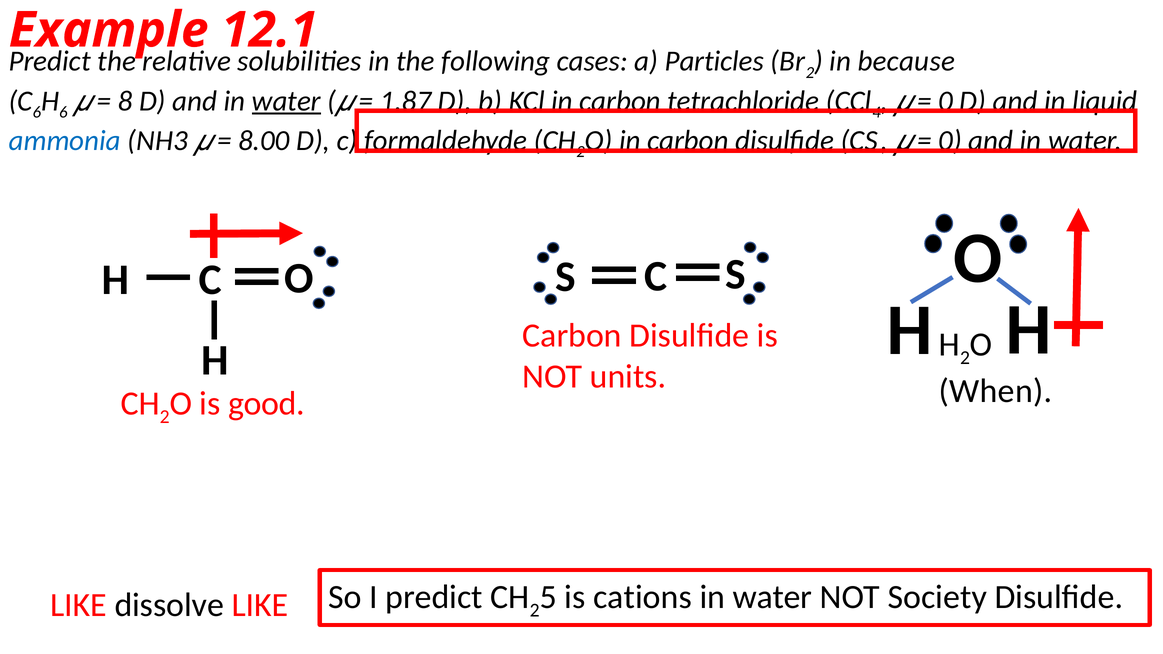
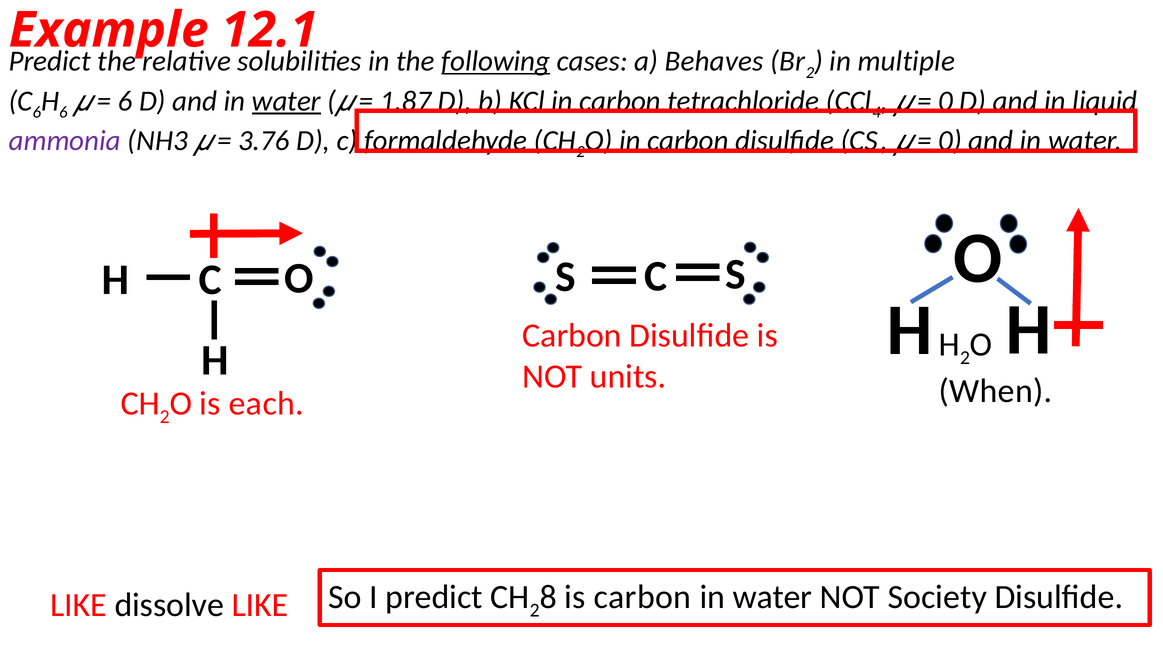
following underline: none -> present (496, 61)
Particles: Particles -> Behaves (714, 61)
because: because -> multiple (906, 61)
8: 8 -> 6 (125, 101)
ammonia colour: blue -> purple (65, 141)
8.00: 8.00 -> 3.76 (264, 141)
good: good -> each (266, 404)
5: 5 -> 8 (548, 597)
is cations: cations -> carbon (642, 597)
